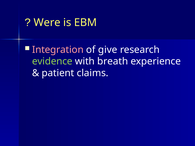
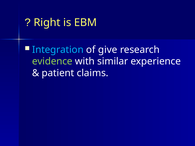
Were: Were -> Right (47, 23)
Integration colour: pink -> light blue (58, 50)
breath: breath -> similar (113, 61)
